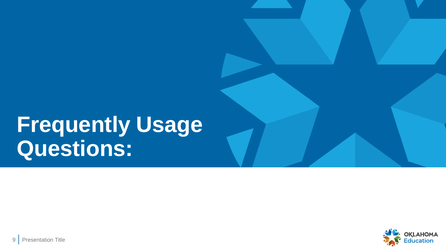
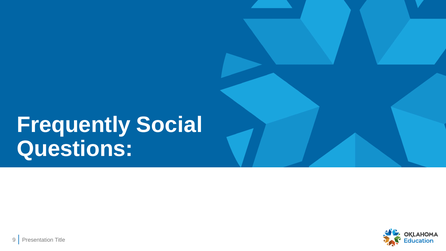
Usage: Usage -> Social (169, 125)
